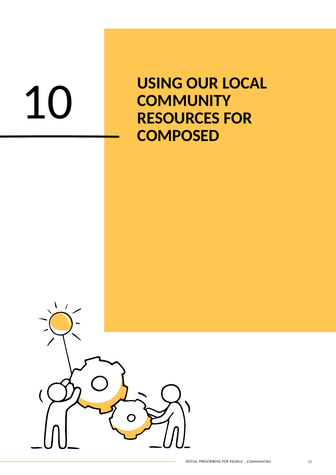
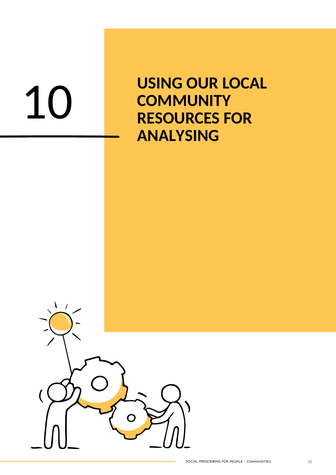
COMPOSED: COMPOSED -> ANALYSING (178, 136)
